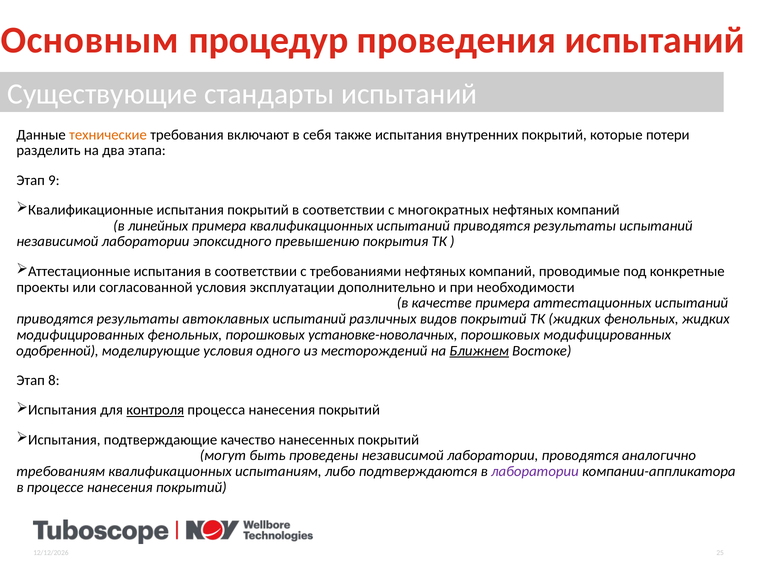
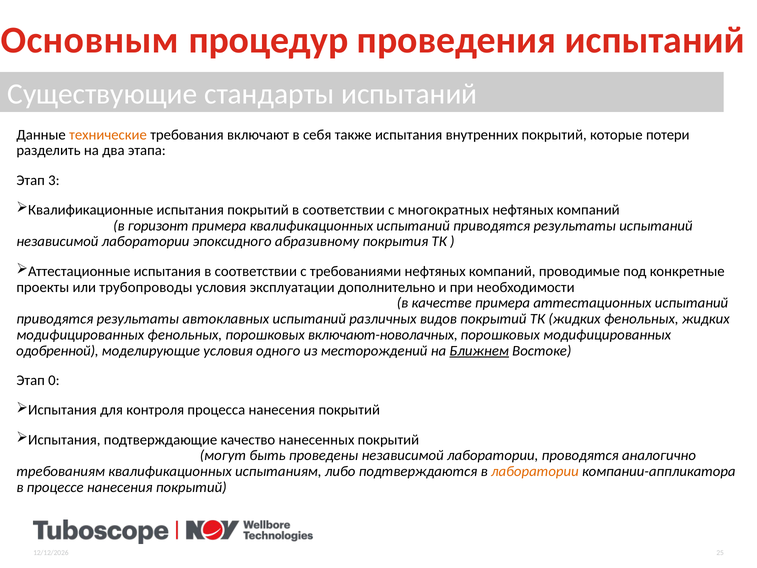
9: 9 -> 3 (54, 180)
линейных: линейных -> горизонт (158, 226)
превышению: превышению -> абразивному (317, 242)
согласованной: согласованной -> трубопроводы (146, 287)
установке-новолачных: установке-новолачных -> включают-новолачных (383, 335)
8: 8 -> 0 (54, 380)
контроля underline: present -> none (155, 410)
лаборатории colour: purple -> orange (535, 471)
